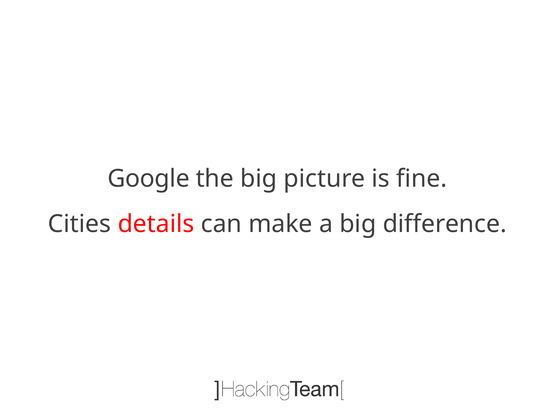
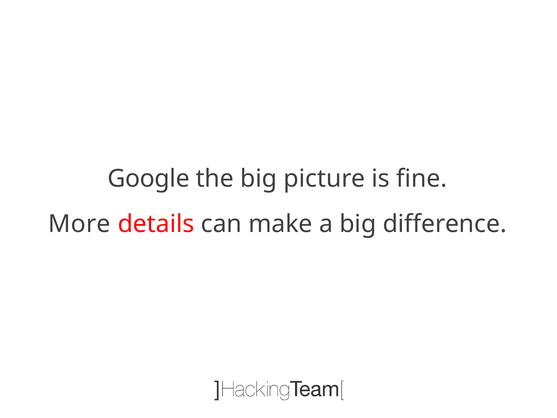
Cities: Cities -> More (79, 224)
